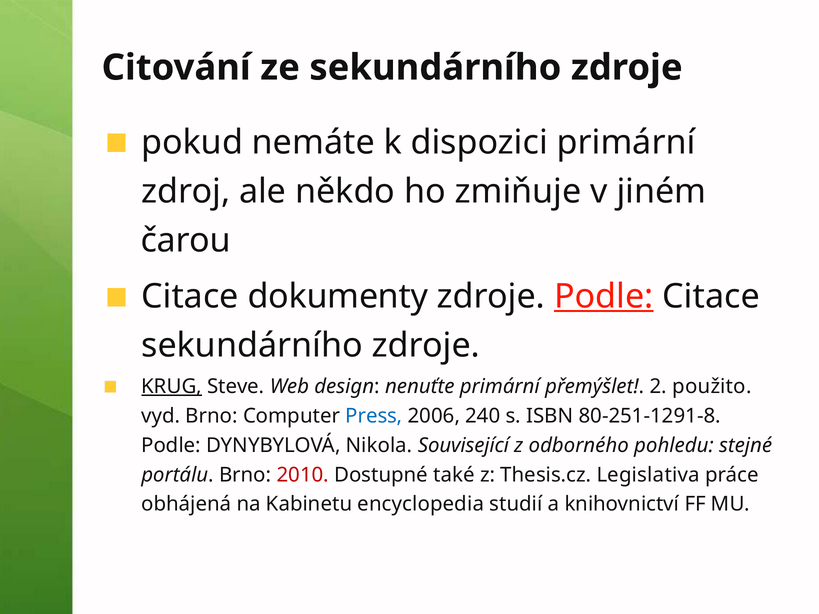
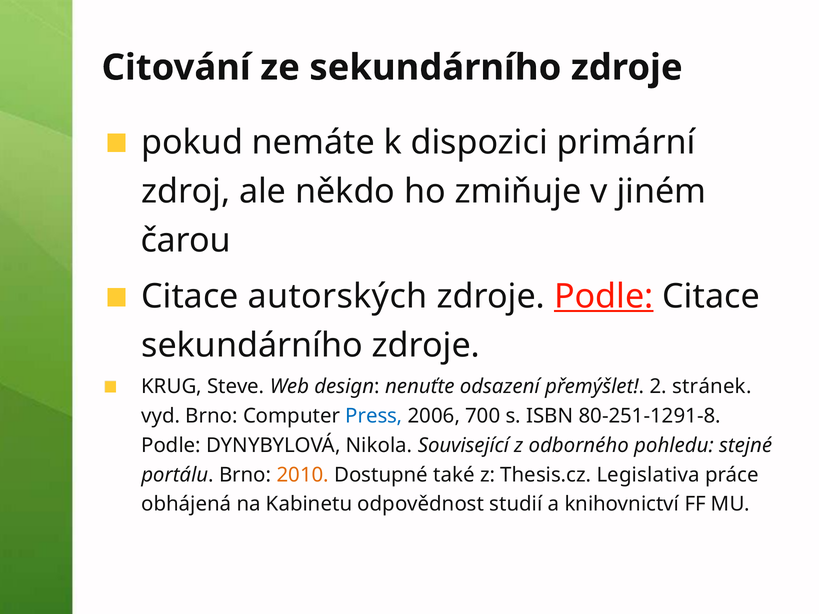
dokumenty: dokumenty -> autorských (338, 297)
KRUG underline: present -> none (172, 387)
nenuťte primární: primární -> odsazení (500, 387)
použito: použito -> stránek (712, 387)
240: 240 -> 700 (483, 416)
2010 colour: red -> orange (303, 475)
encyclopedia: encyclopedia -> odpovědnost (421, 504)
